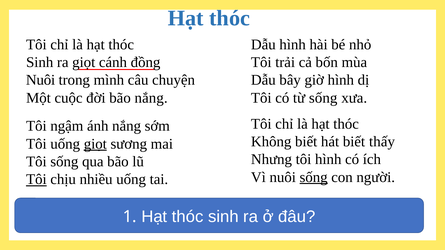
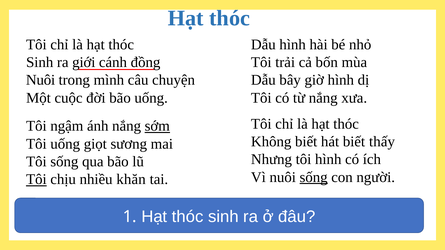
ra giọt: giọt -> giới (84, 62)
bão nắng: nắng -> uống (151, 98)
từ sống: sống -> nắng (323, 98)
sớm underline: none -> present (157, 126)
giọt underline: present -> none (95, 144)
nhiều uống: uống -> khăn (131, 180)
